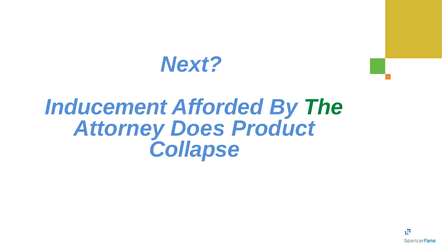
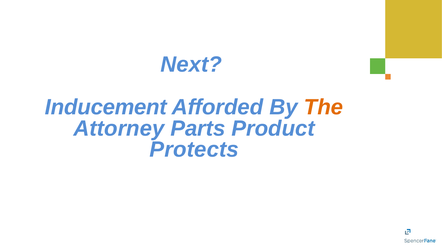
The colour: green -> orange (324, 107)
Does: Does -> Parts (198, 128)
Collapse: Collapse -> Protects (194, 149)
